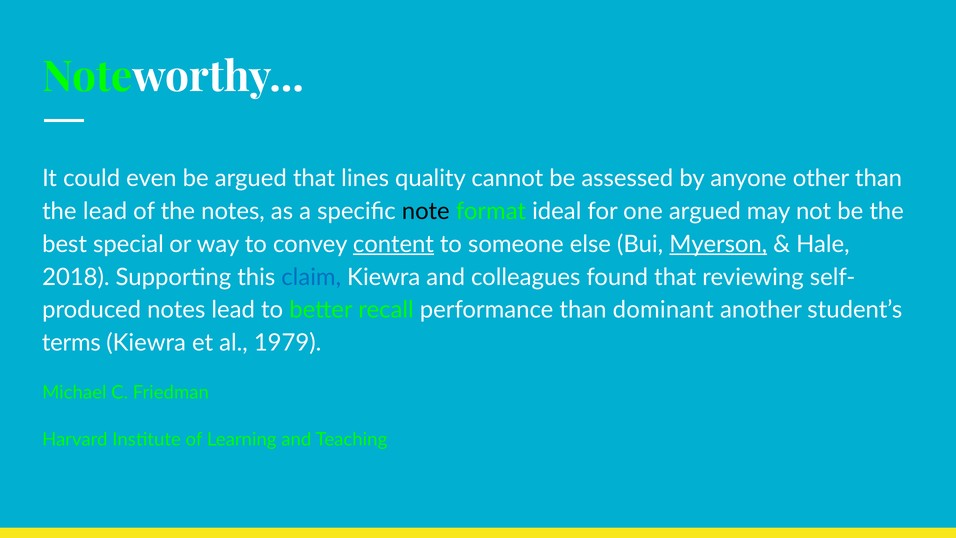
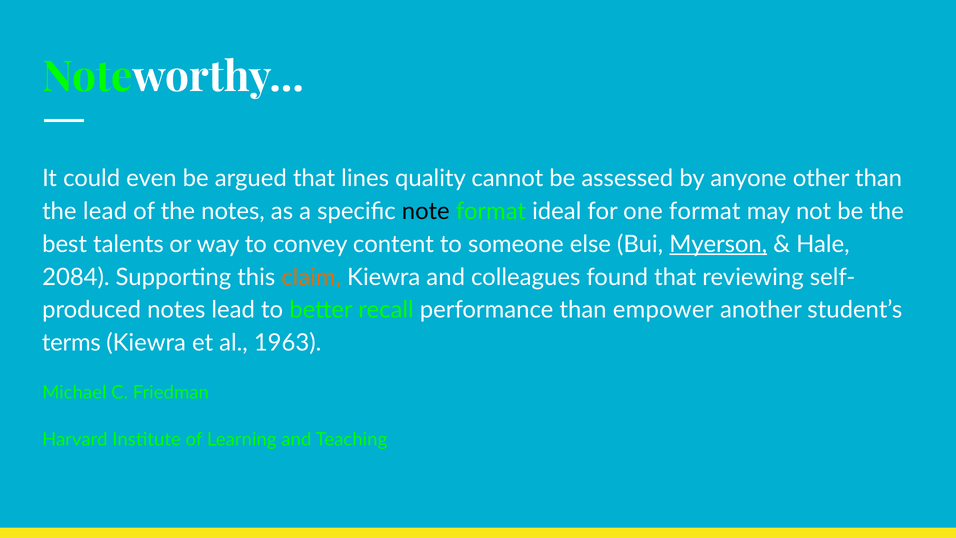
one argued: argued -> format (705, 211)
special: special -> talents (128, 244)
content underline: present -> none (393, 244)
2018: 2018 -> 2084 (76, 277)
claim colour: blue -> orange (311, 277)
dominant: dominant -> empower (663, 310)
1979: 1979 -> 1963 (288, 343)
